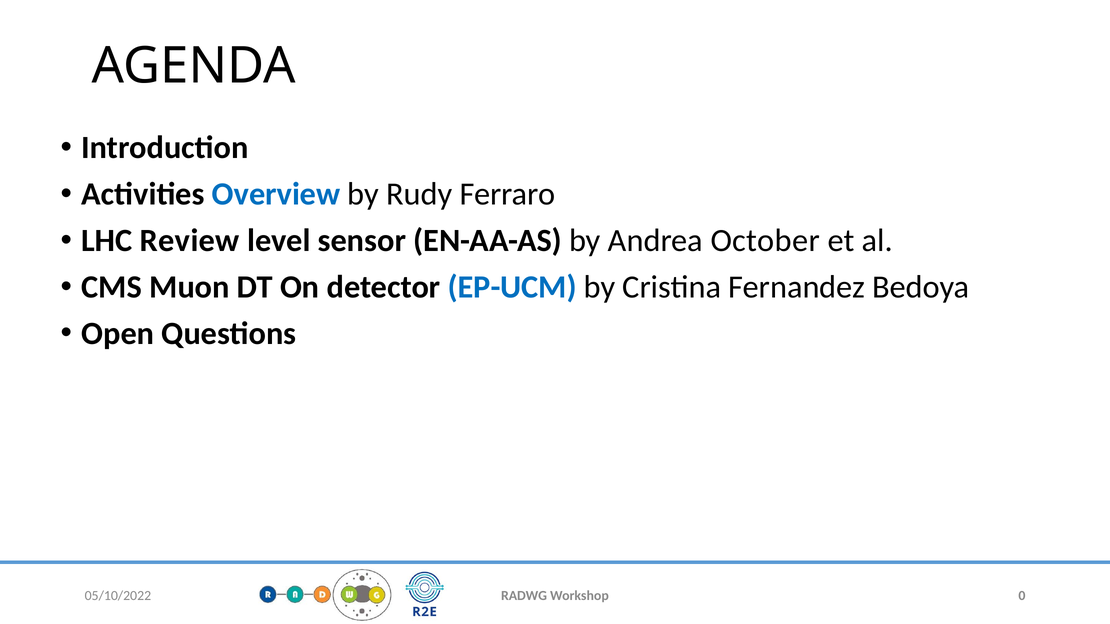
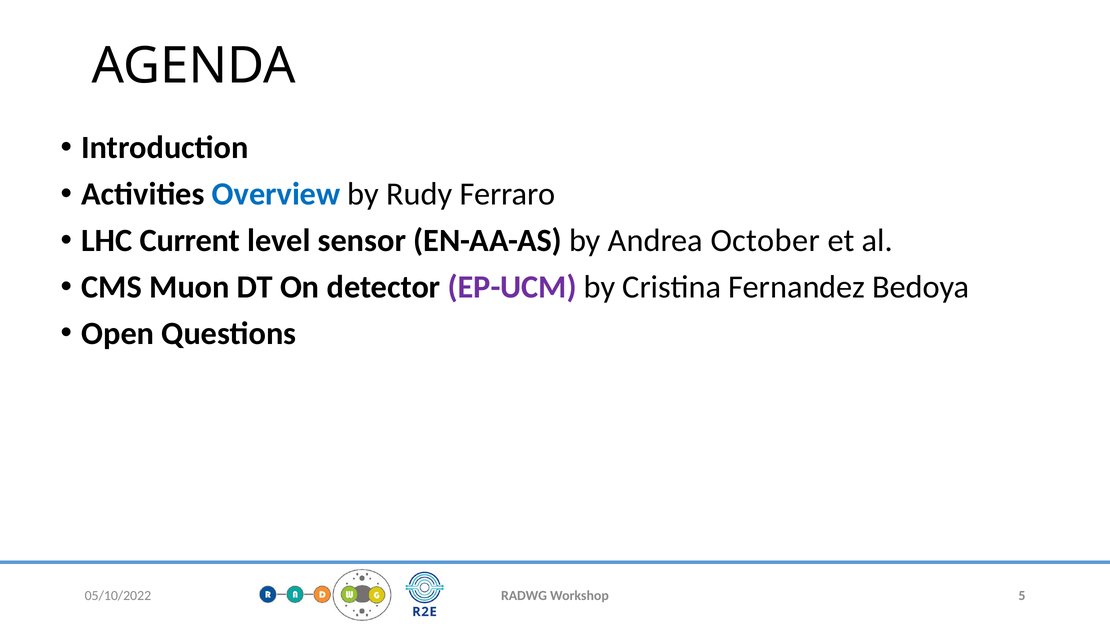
Review: Review -> Current (190, 241)
EP-UCM colour: blue -> purple (512, 287)
0: 0 -> 5 (1022, 596)
